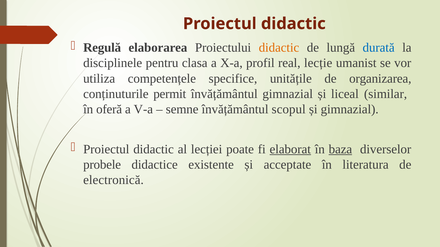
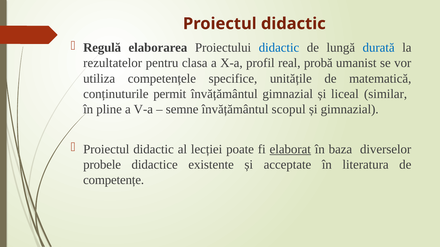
didactic colour: orange -> blue (279, 48)
disciplinele: disciplinele -> rezultatelor (113, 63)
lecție: lecție -> probă (318, 63)
organizarea: organizarea -> matematică (380, 79)
oferă: oferă -> pline (109, 109)
baza underline: present -> none (340, 149)
electronică: electronică -> competențe (114, 180)
